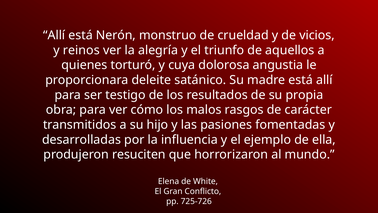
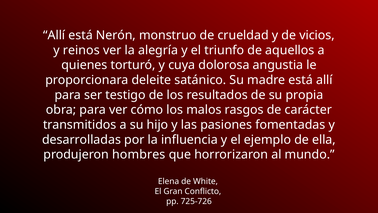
resuciten: resuciten -> hombres (139, 154)
